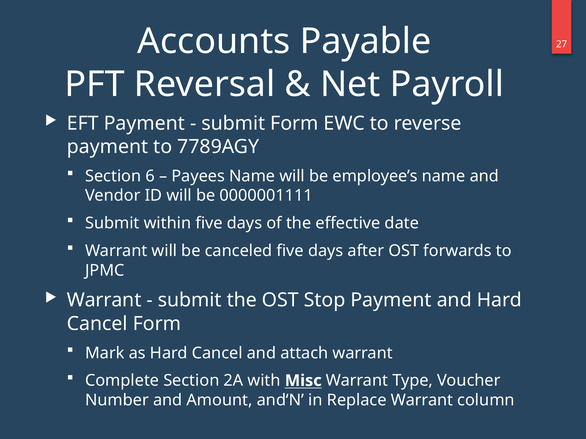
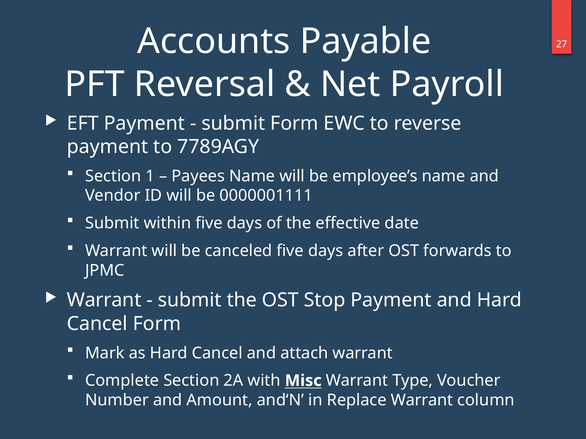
6: 6 -> 1 (150, 176)
